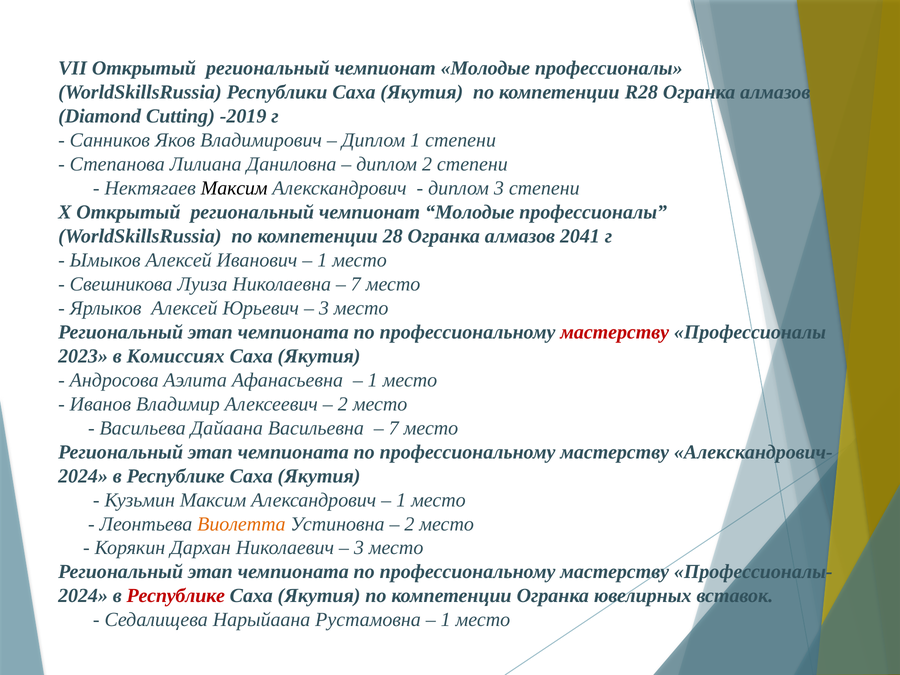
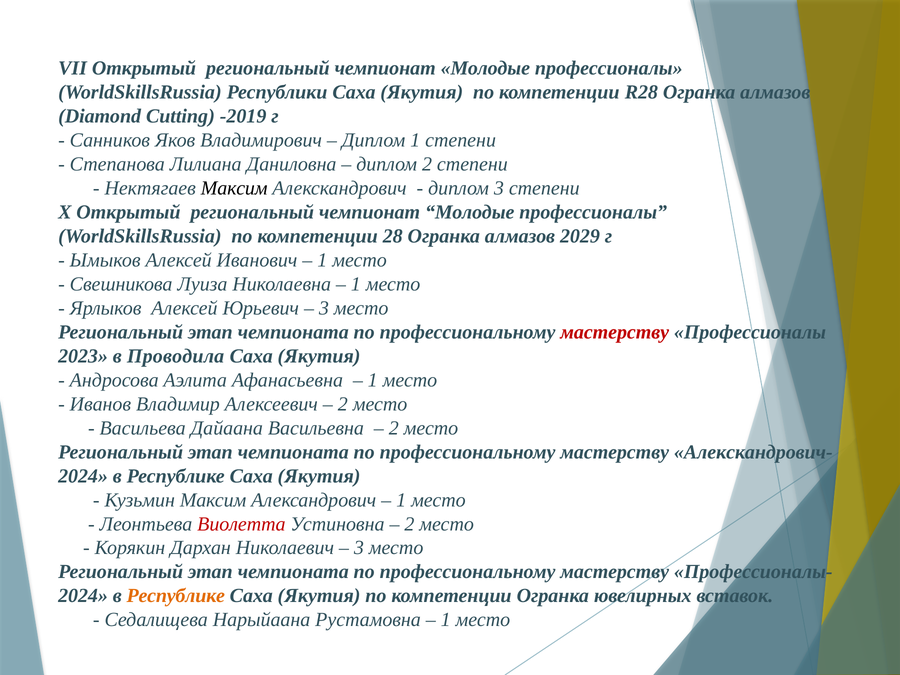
2041: 2041 -> 2029 (580, 236)
7: 7 -> 1 (356, 284)
Комиссиях: Комиссиях -> Проводила (176, 356)
7: 7 -> 2 (394, 428)
Виолетта colour: orange -> red (241, 524)
Республике colour: red -> orange (176, 596)
